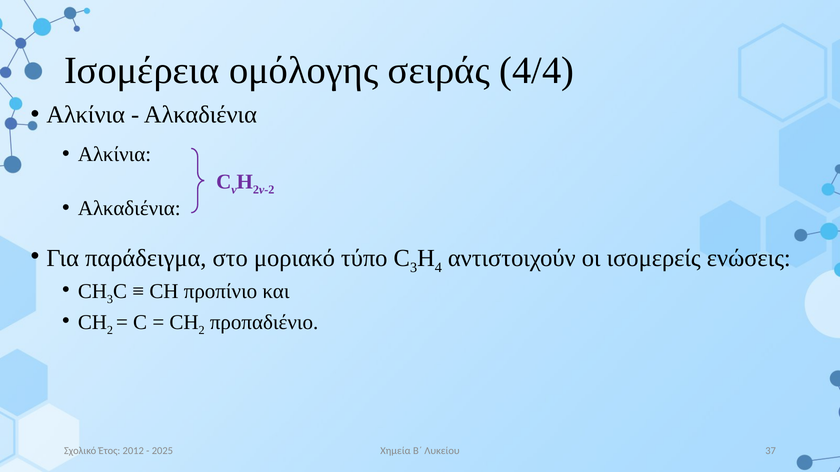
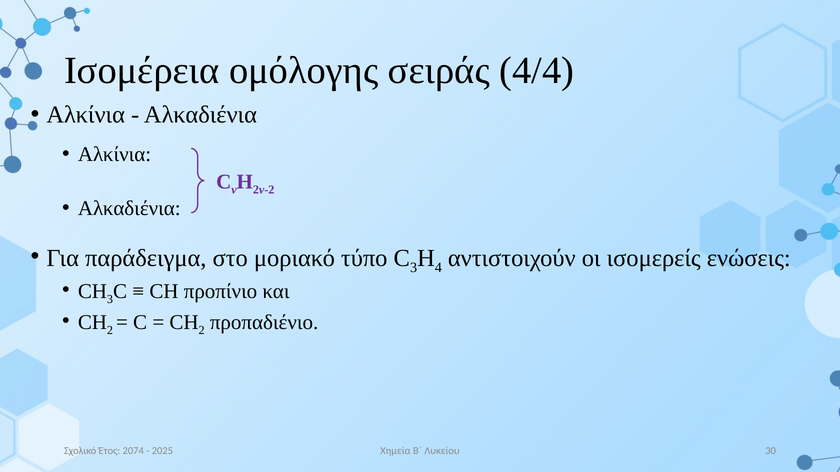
37: 37 -> 30 (771, 451)
2012: 2012 -> 2074 (133, 451)
